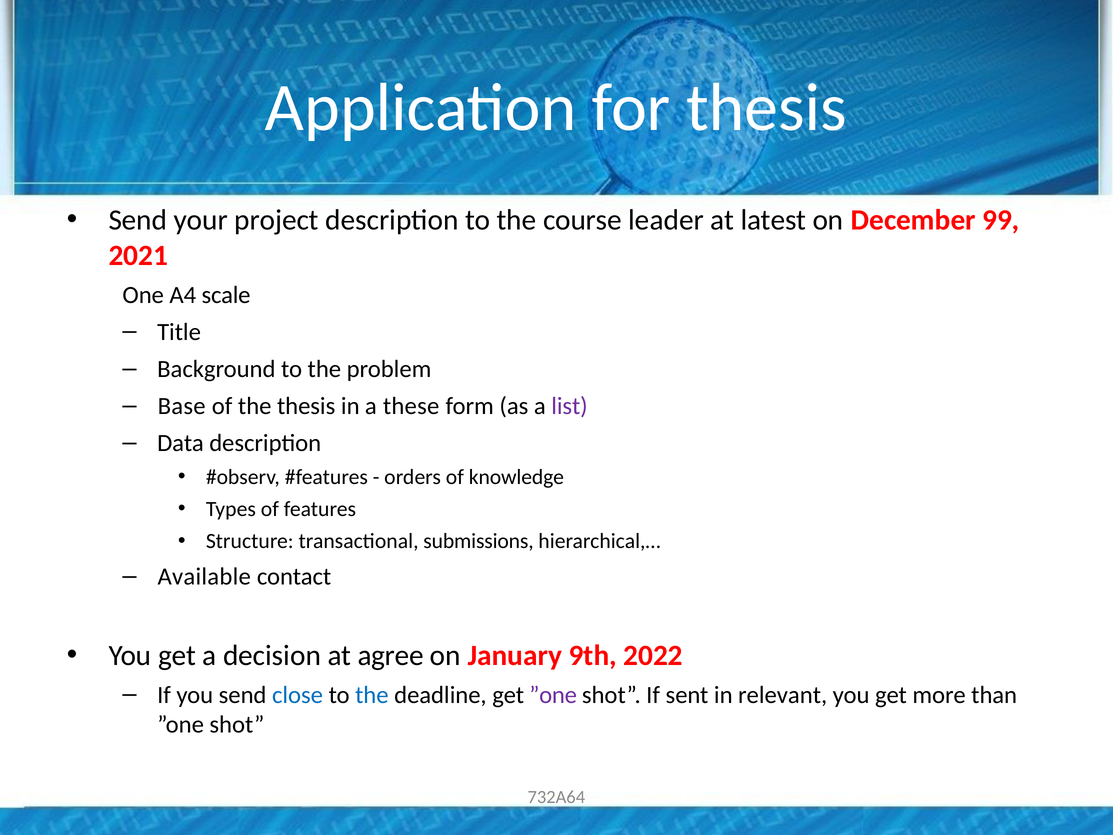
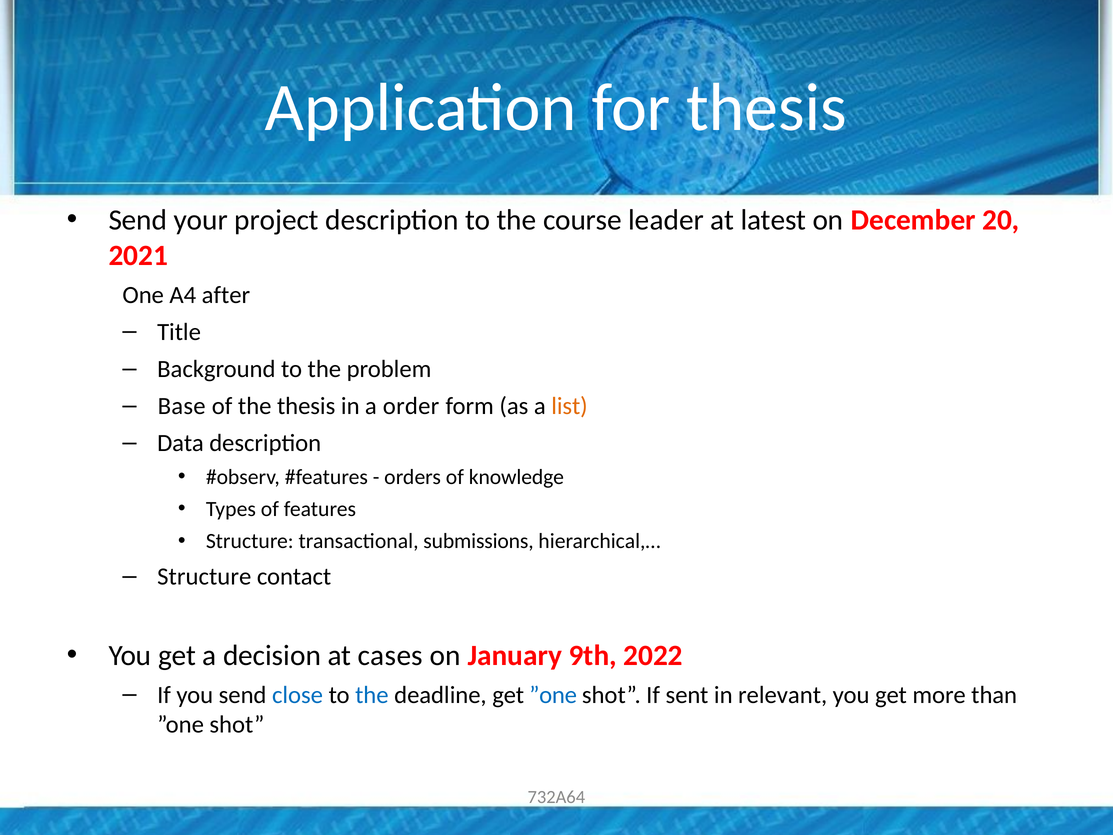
99: 99 -> 20 (1001, 220)
scale: scale -> after (226, 295)
these: these -> order (411, 406)
list colour: purple -> orange (570, 406)
Available: Available -> Structure (204, 577)
agree: agree -> cases (390, 655)
”one colour: purple -> blue (553, 695)
